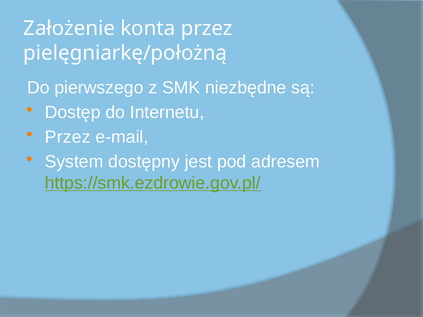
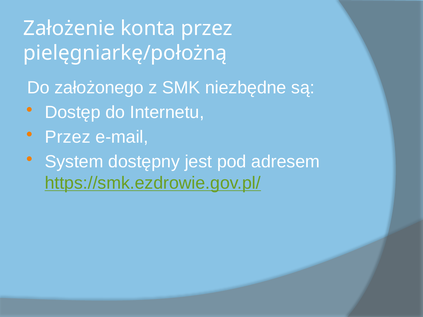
pierwszego: pierwszego -> założonego (99, 88)
